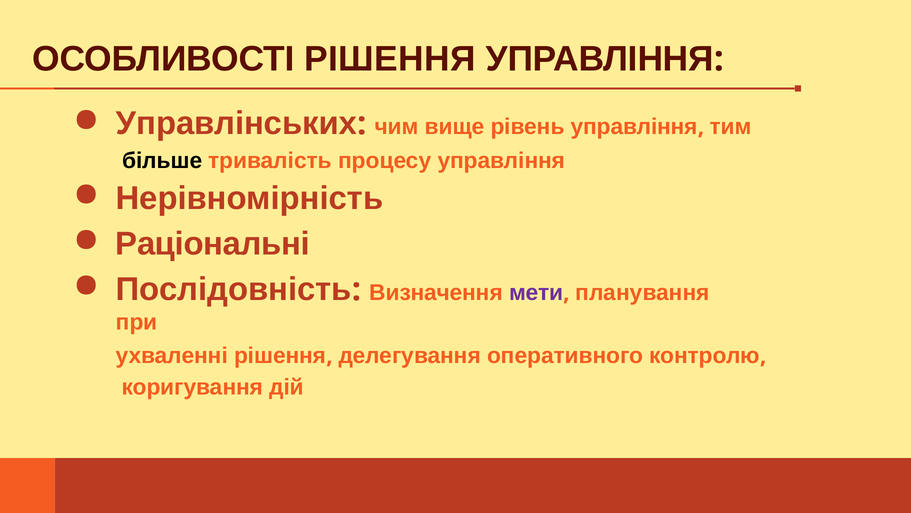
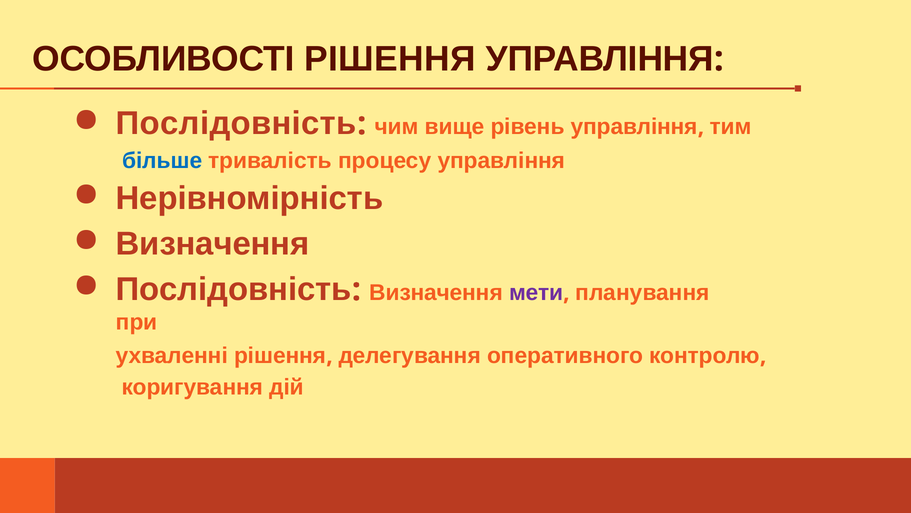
Управлінських: Управлінських -> Послідовність (236, 123)
більше colour: black -> blue (162, 160)
Раціональні: Раціональні -> Визначення (213, 244)
